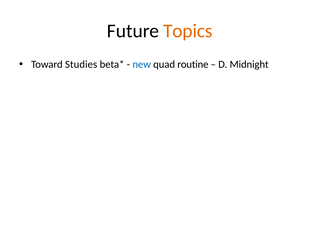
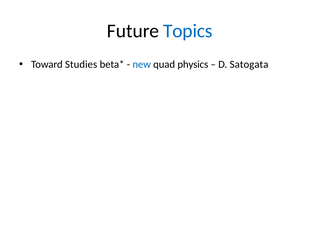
Topics colour: orange -> blue (188, 31)
routine: routine -> physics (193, 65)
Midnight: Midnight -> Satogata (249, 65)
